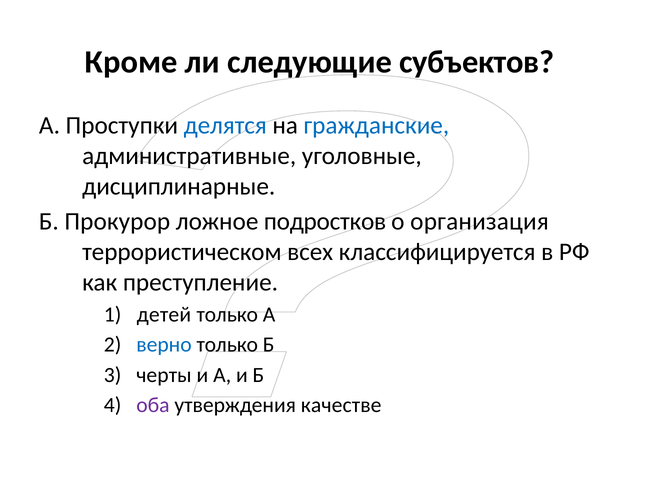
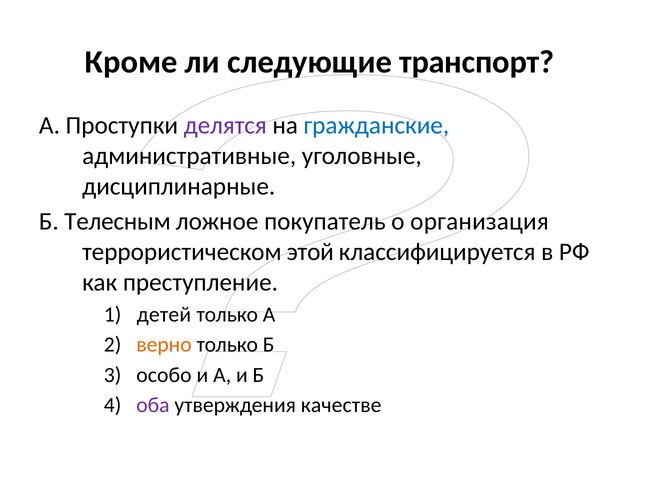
субъектов: субъектов -> транспорт (477, 62)
делятся colour: blue -> purple (225, 126)
Прокурор: Прокурор -> Телесным (117, 221)
подростков: подростков -> покупатель (325, 221)
всех: всех -> этой (310, 252)
верно colour: blue -> orange (164, 345)
черты: черты -> особо (164, 375)
